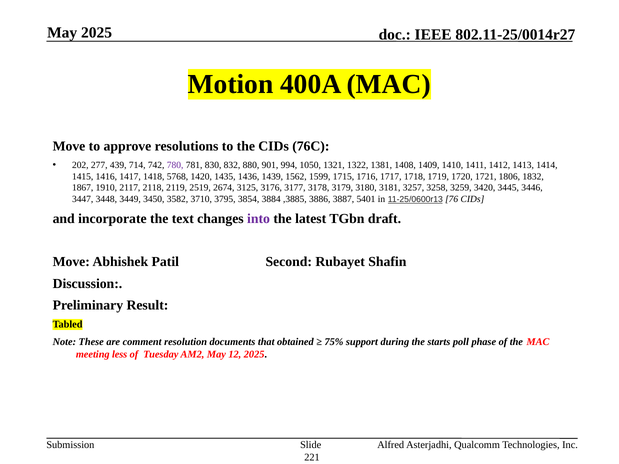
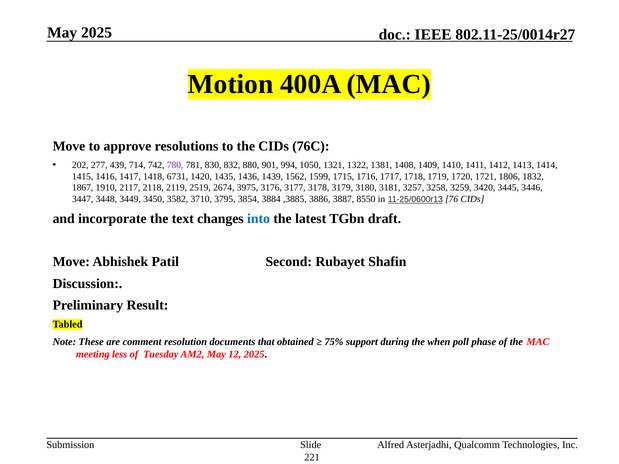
5768: 5768 -> 6731 (178, 177)
3125: 3125 -> 3975 (248, 188)
5401: 5401 -> 8550 (366, 199)
into colour: purple -> blue (259, 219)
starts: starts -> when (439, 342)
